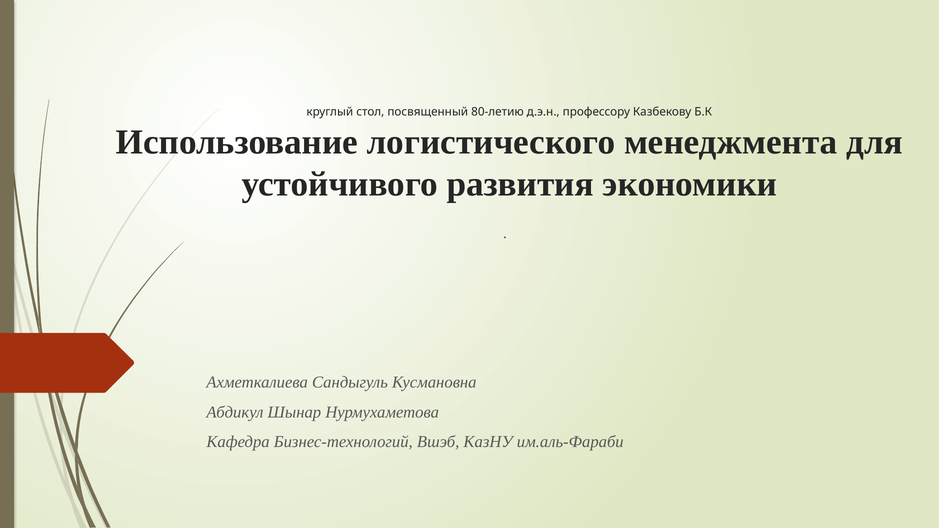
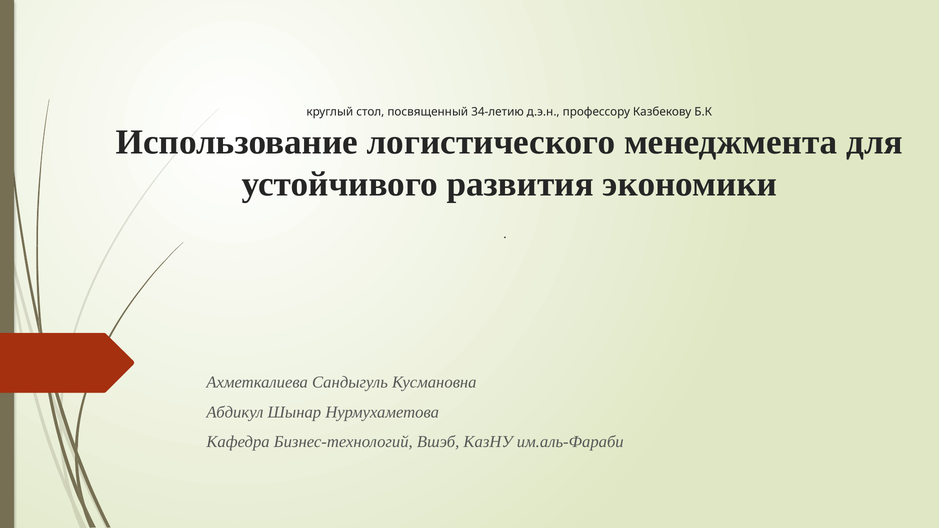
80-летию: 80-летию -> 34-летию (497, 112)
